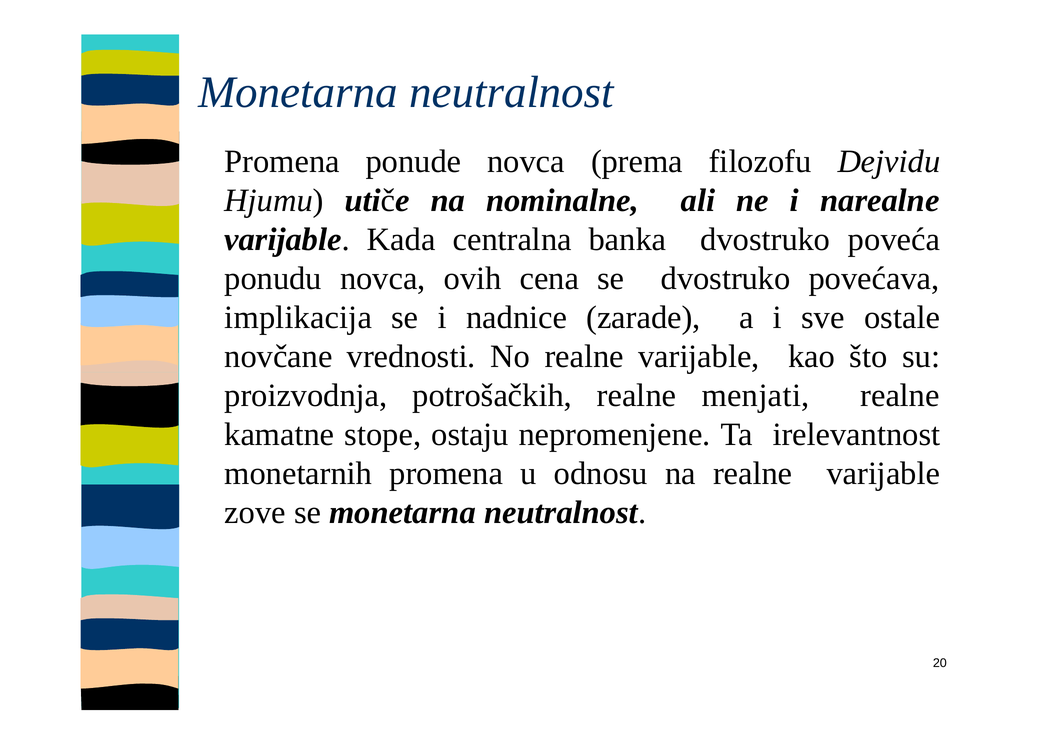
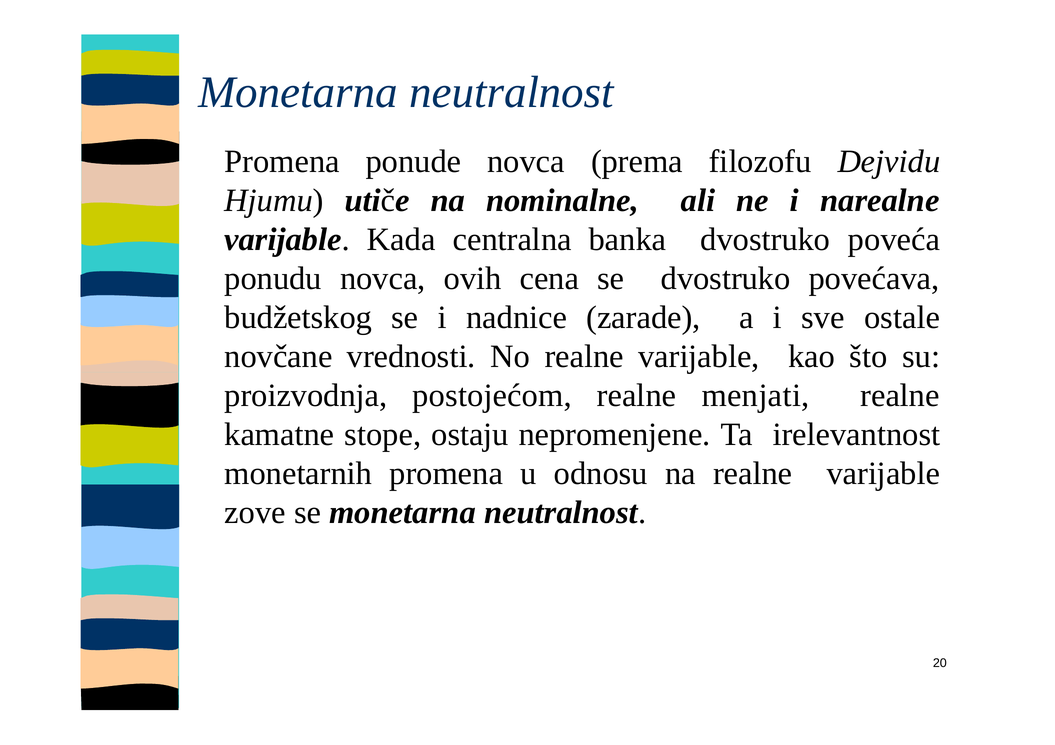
implikacija: implikacija -> budžetskog (298, 318)
potrošačkih: potrošačkih -> postojećom (492, 396)
